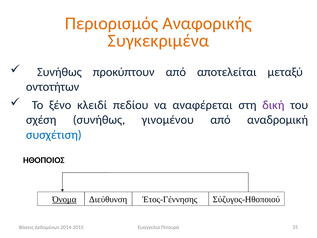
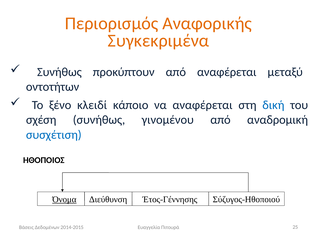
από αποτελείται: αποτελείται -> αναφέρεται (227, 72)
πεδίου: πεδίου -> κάποιο (131, 105)
δική colour: purple -> blue (273, 105)
